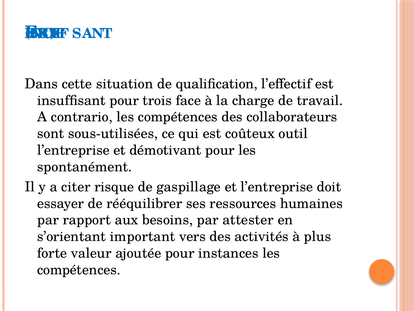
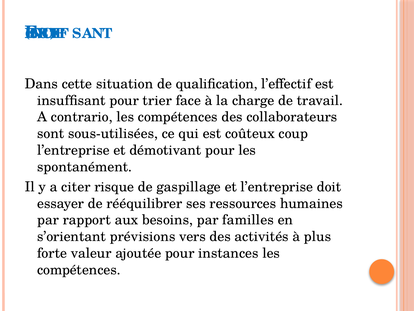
trois: trois -> trier (157, 100)
outil: outil -> coup (293, 133)
attester: attester -> familles (248, 220)
important: important -> prévisions (143, 236)
